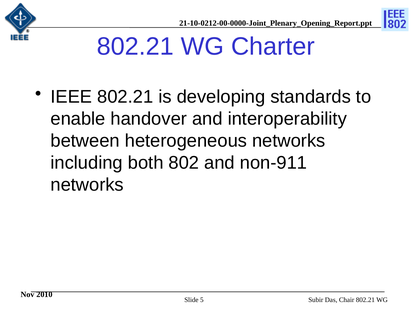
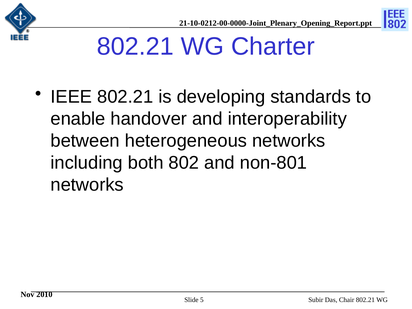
non-911: non-911 -> non-801 (274, 163)
